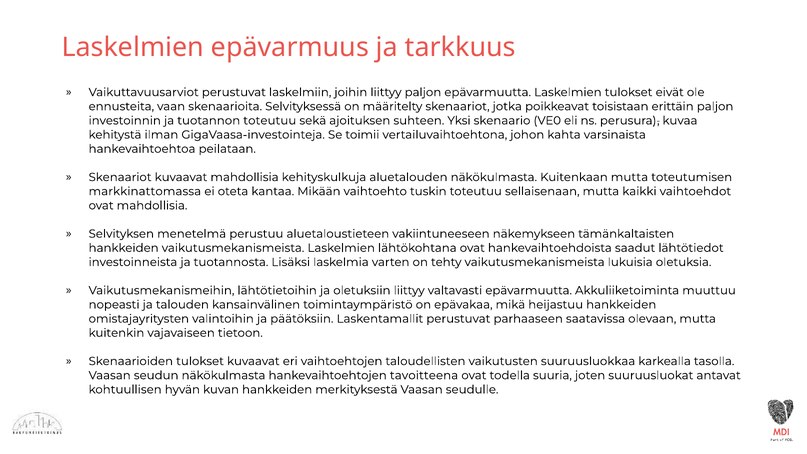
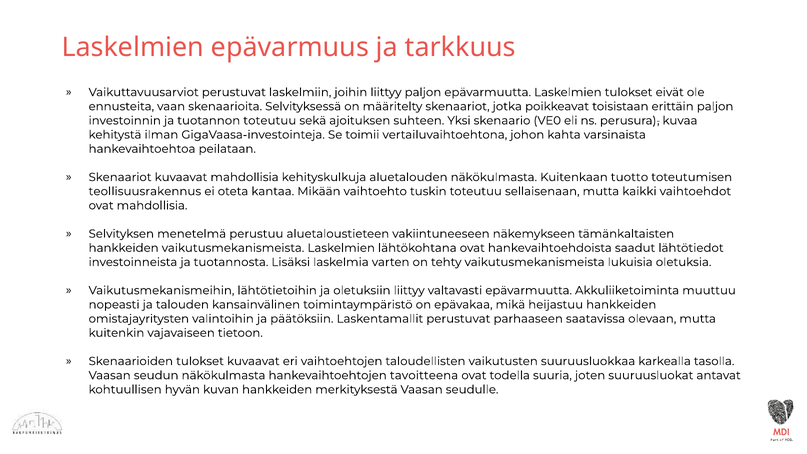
Kuitenkaan mutta: mutta -> tuotto (630, 177)
markkinattomassa: markkinattomassa -> teollisuusrakennus (145, 191)
